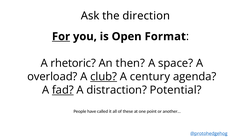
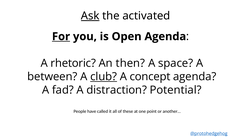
Ask underline: none -> present (90, 16)
direction: direction -> activated (146, 16)
Open Format: Format -> Agenda (165, 37)
overload: overload -> between (52, 77)
century: century -> concept (150, 77)
fad underline: present -> none (63, 90)
